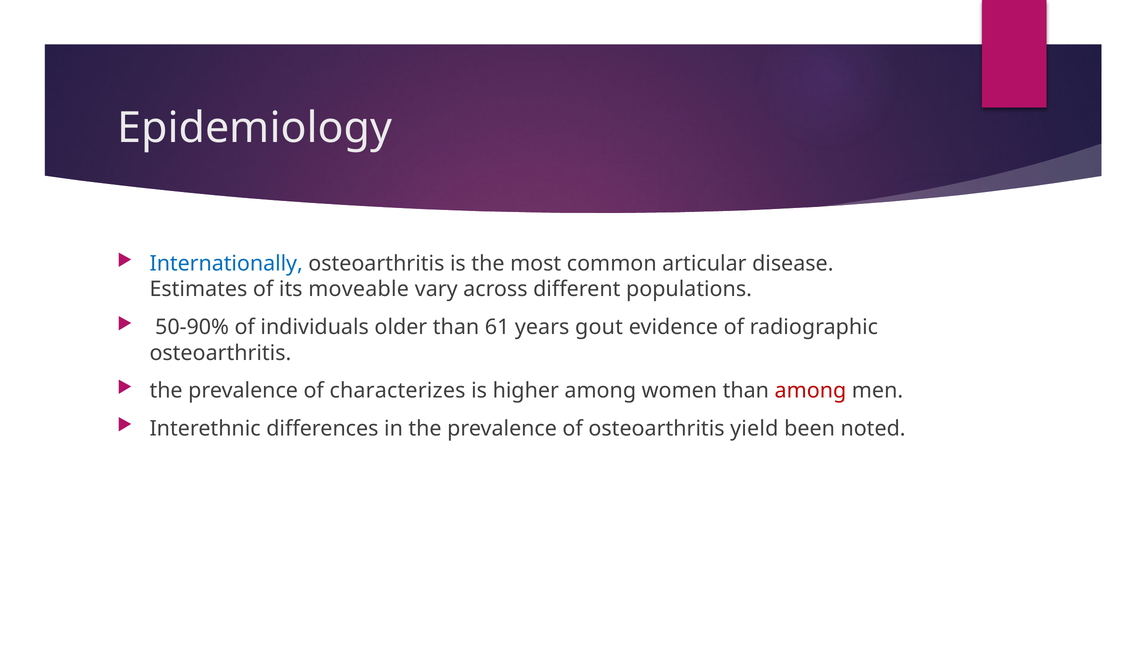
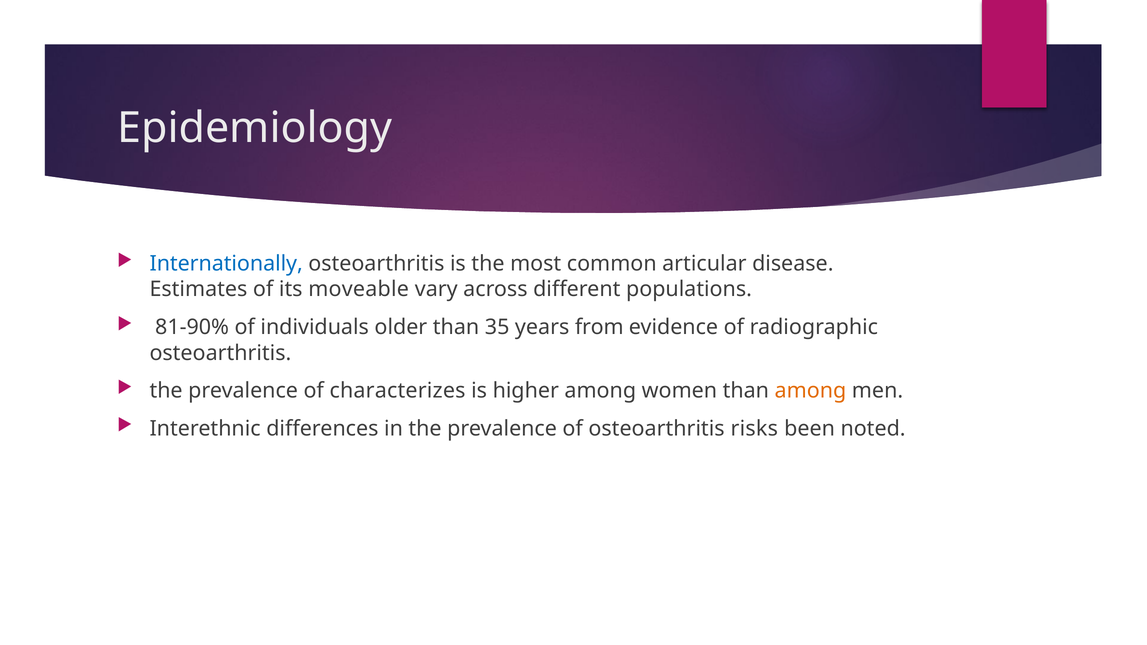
50-90%: 50-90% -> 81-90% (192, 327)
61: 61 -> 35 (497, 327)
gout: gout -> from (599, 327)
among colour: red -> orange (810, 391)
yield: yield -> risks (754, 429)
